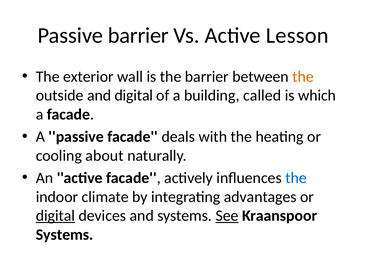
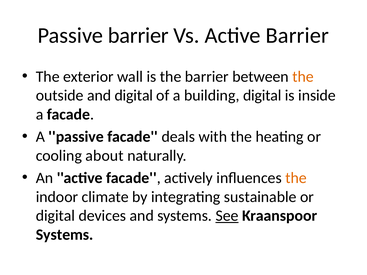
Active Lesson: Lesson -> Barrier (297, 36)
building called: called -> digital (262, 96)
which: which -> inside (317, 96)
the colour: blue -> orange (296, 178)
advantages: advantages -> sustainable (260, 197)
digital underline: present -> none (55, 216)
